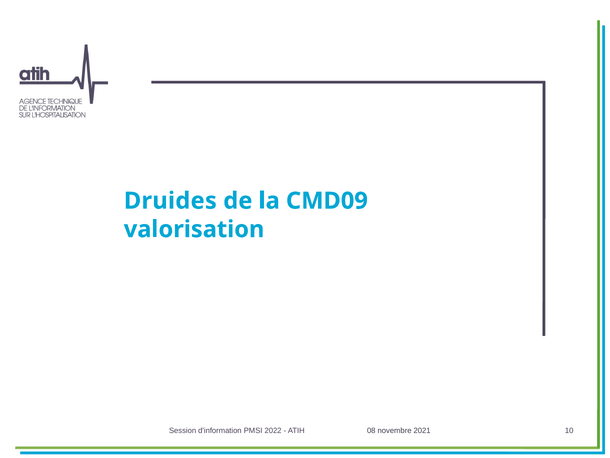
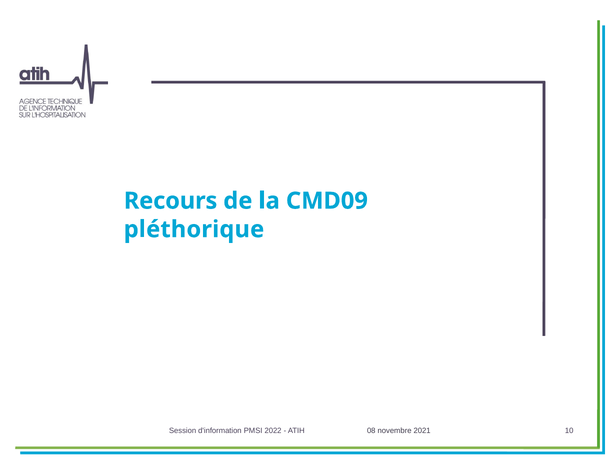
Druides: Druides -> Recours (171, 201)
valorisation: valorisation -> pléthorique (194, 229)
